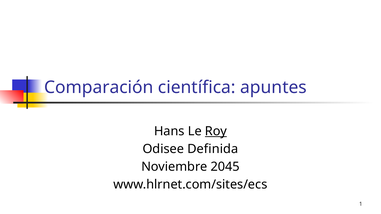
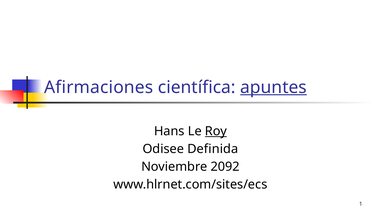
Comparación: Comparación -> Afirmaciones (99, 87)
apuntes underline: none -> present (273, 87)
2045: 2045 -> 2092 (225, 167)
